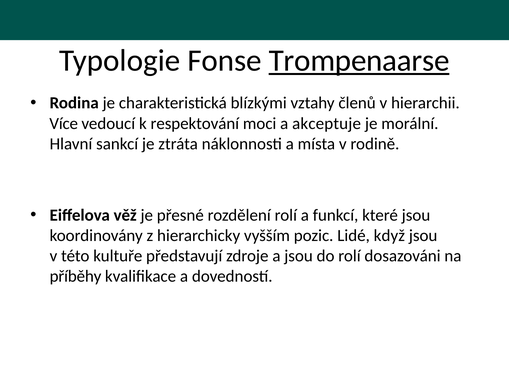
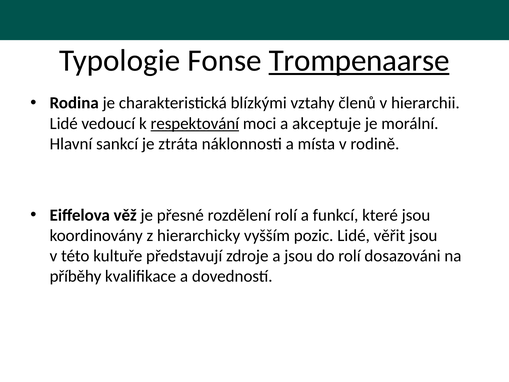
Více: Více -> Lidé (64, 123)
respektování underline: none -> present (195, 123)
když: když -> věřit (389, 235)
